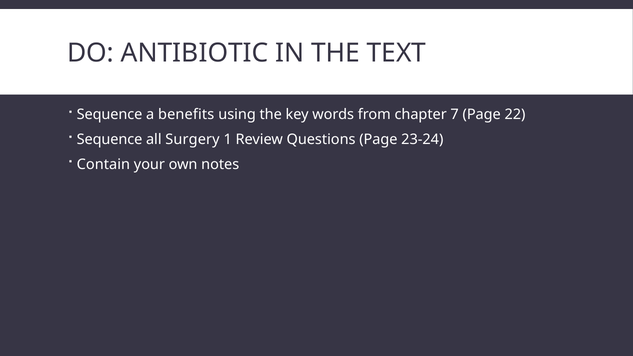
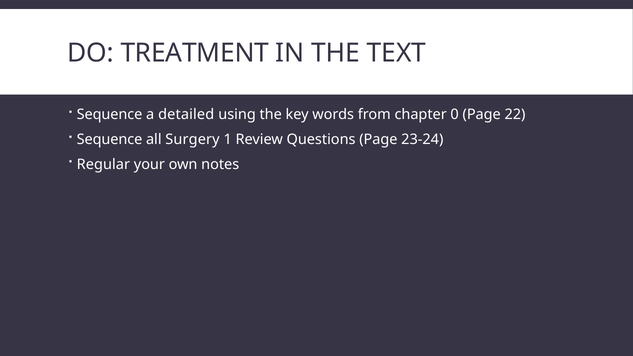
ANTIBIOTIC: ANTIBIOTIC -> TREATMENT (195, 53)
benefits: benefits -> detailed (186, 115)
7: 7 -> 0 (455, 115)
Contain: Contain -> Regular (103, 164)
